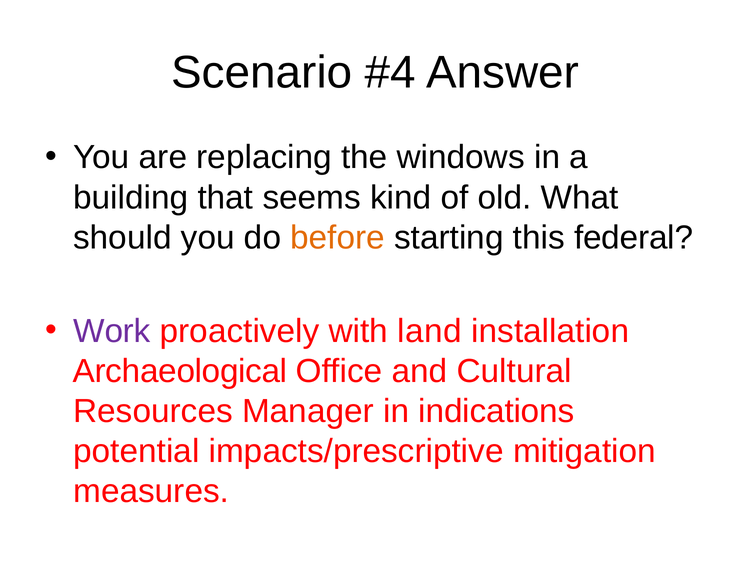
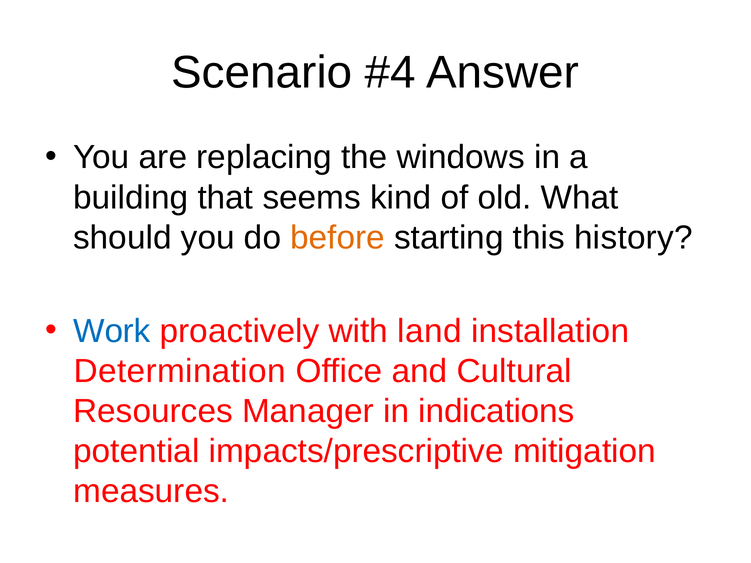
federal: federal -> history (633, 238)
Work colour: purple -> blue (112, 331)
Archaeological: Archaeological -> Determination (180, 371)
